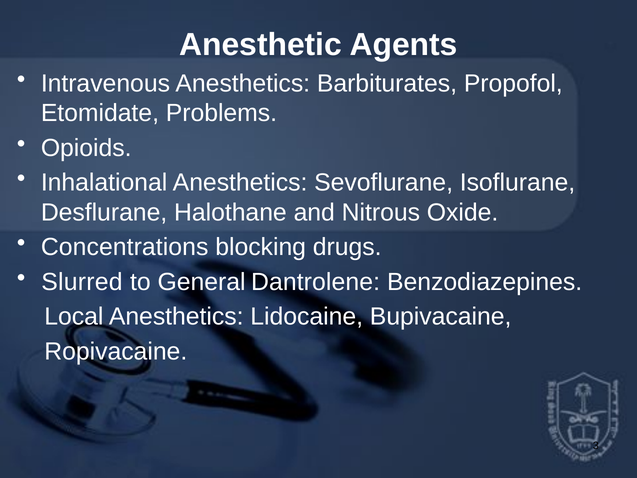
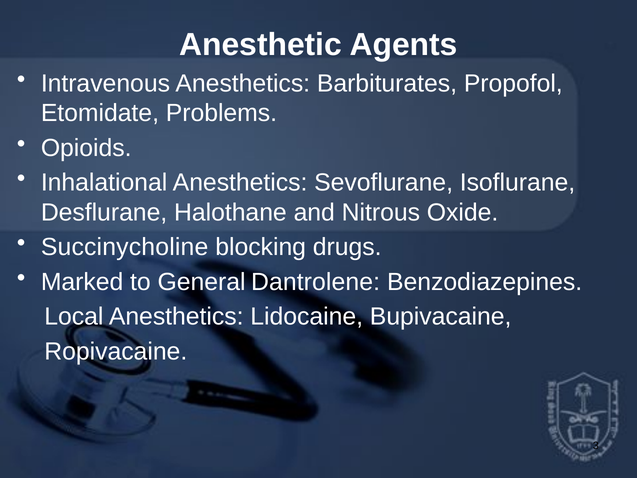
Concentrations: Concentrations -> Succinycholine (125, 247)
Slurred: Slurred -> Marked (82, 282)
